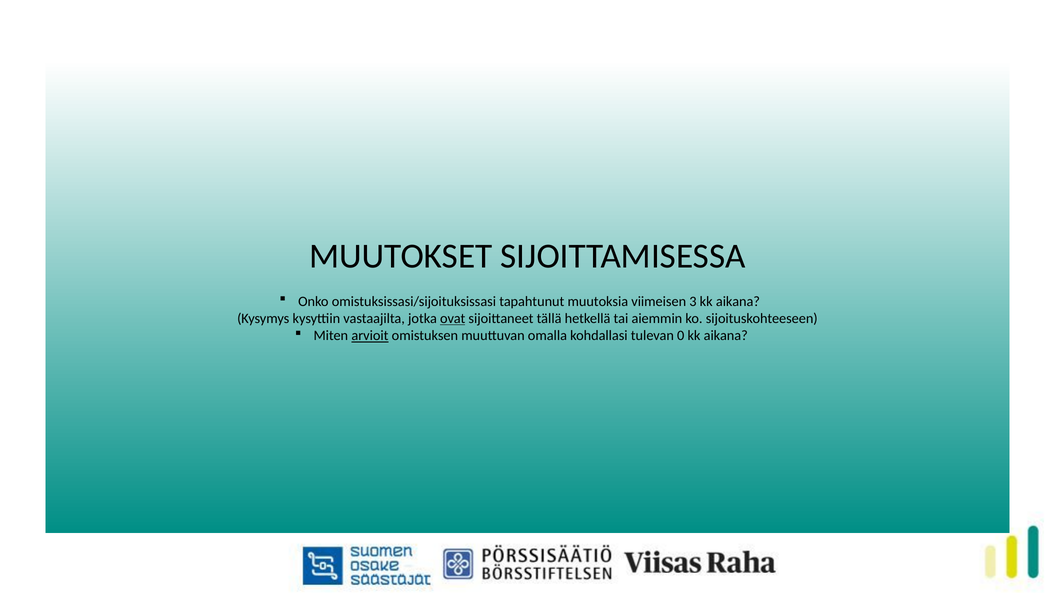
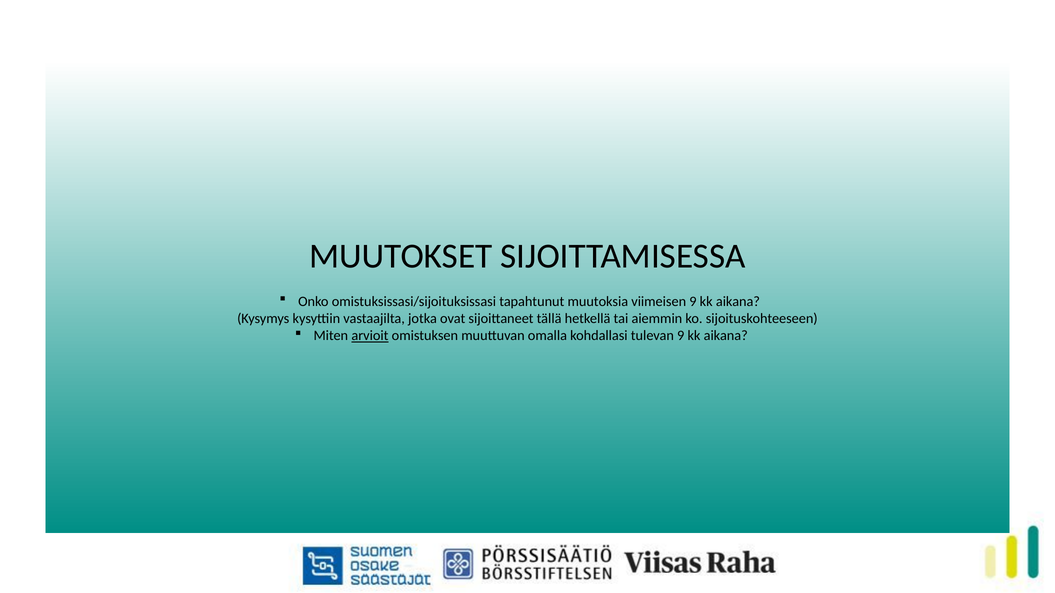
viimeisen 3: 3 -> 9 (693, 302)
ovat underline: present -> none (453, 319)
tulevan 0: 0 -> 9 (681, 336)
